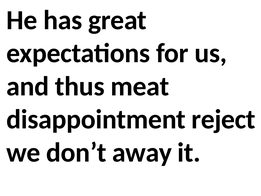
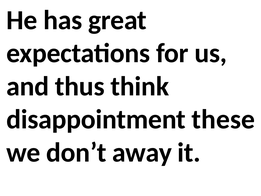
meat: meat -> think (140, 86)
reject: reject -> these (223, 119)
